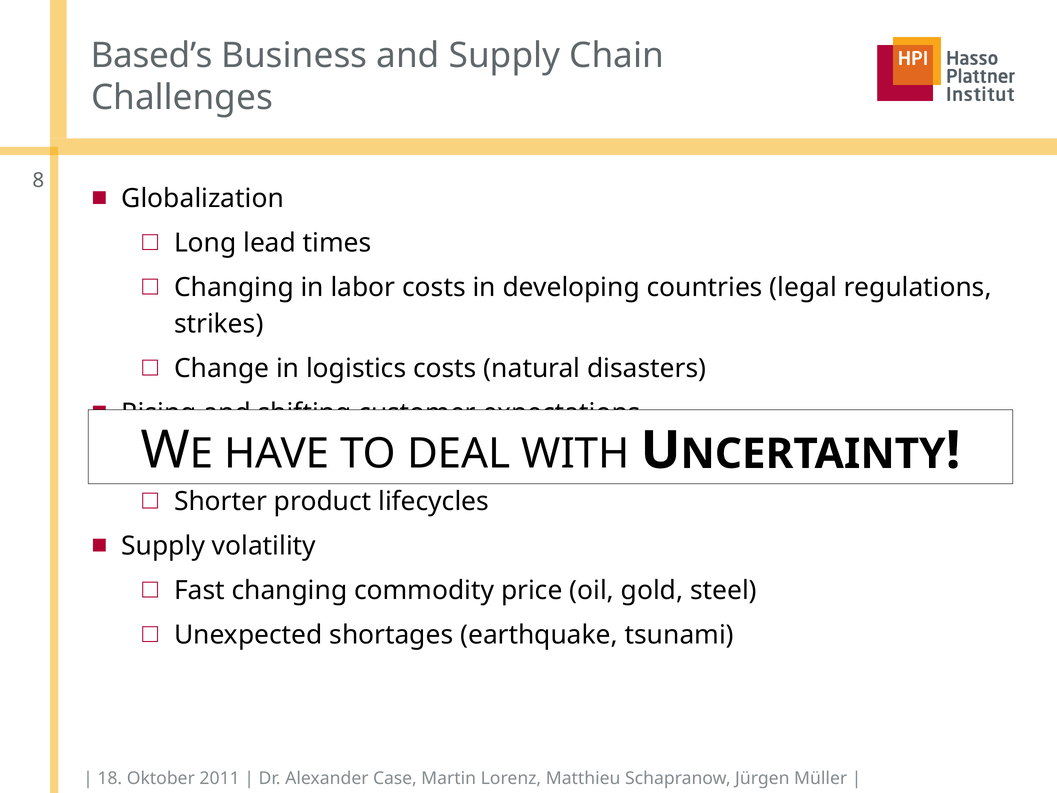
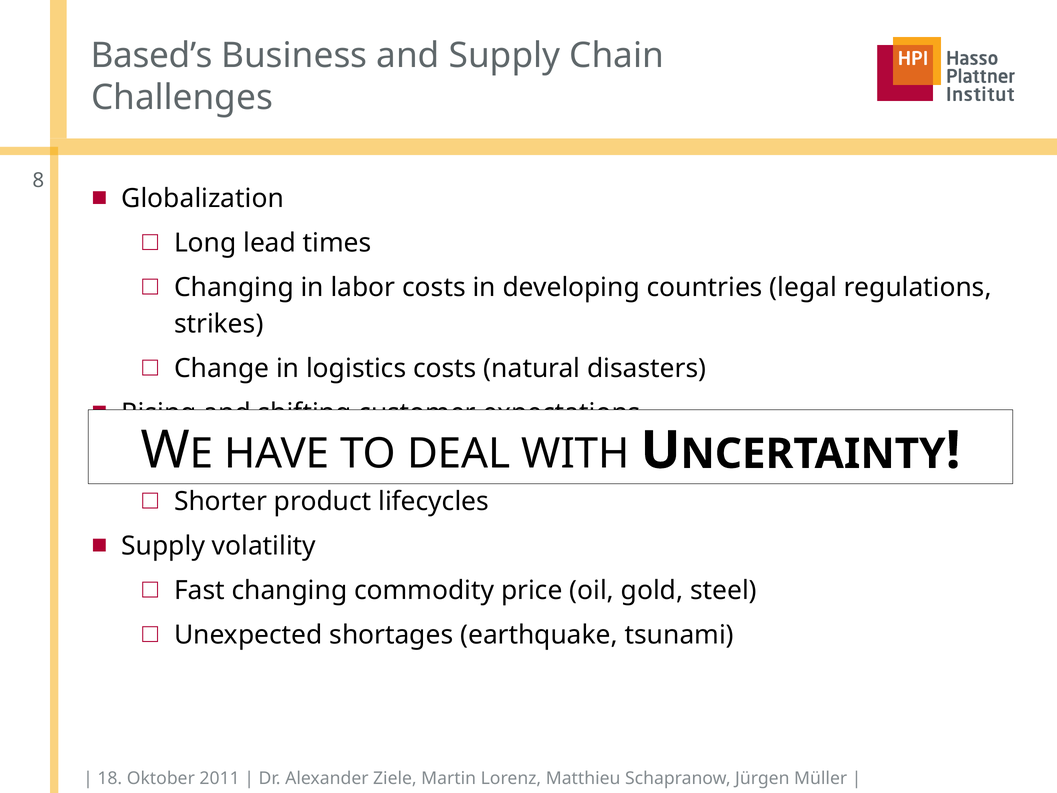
Case: Case -> Ziele (395, 778)
